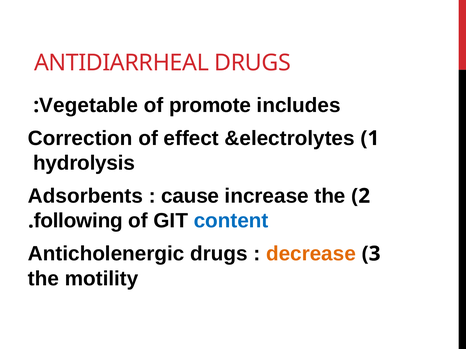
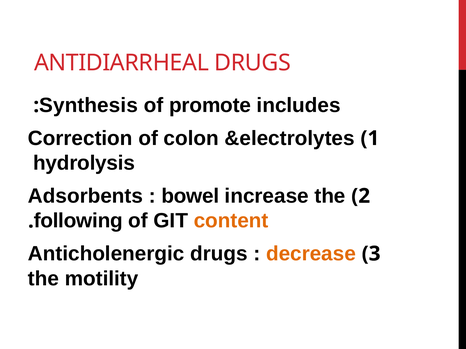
Vegetable: Vegetable -> Synthesis (89, 106)
effect: effect -> colon (191, 138)
cause: cause -> bowel (190, 196)
content colour: blue -> orange (231, 221)
